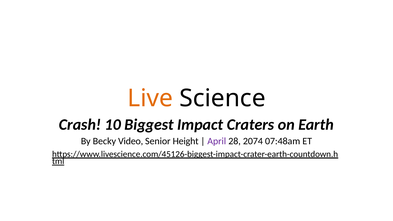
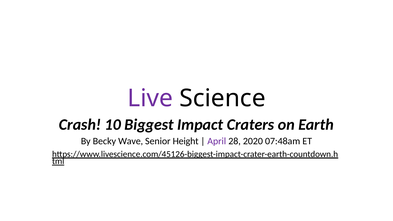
Live colour: orange -> purple (150, 98)
Video: Video -> Wave (131, 141)
2074: 2074 -> 2020 (253, 141)
